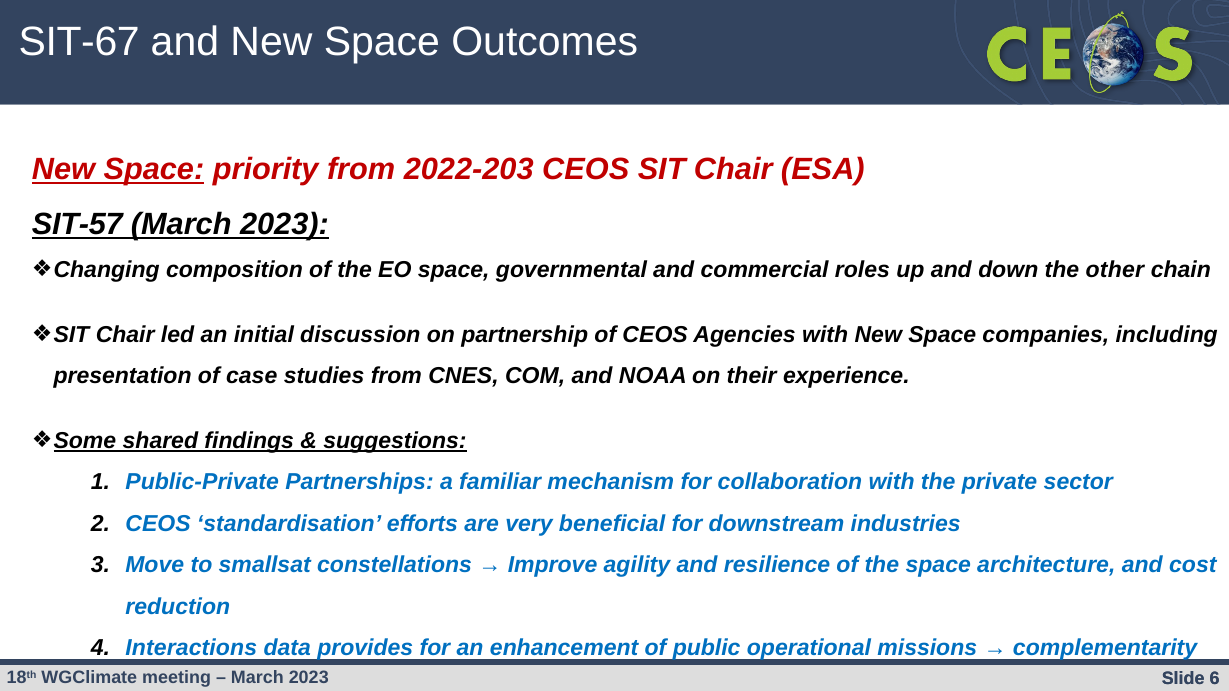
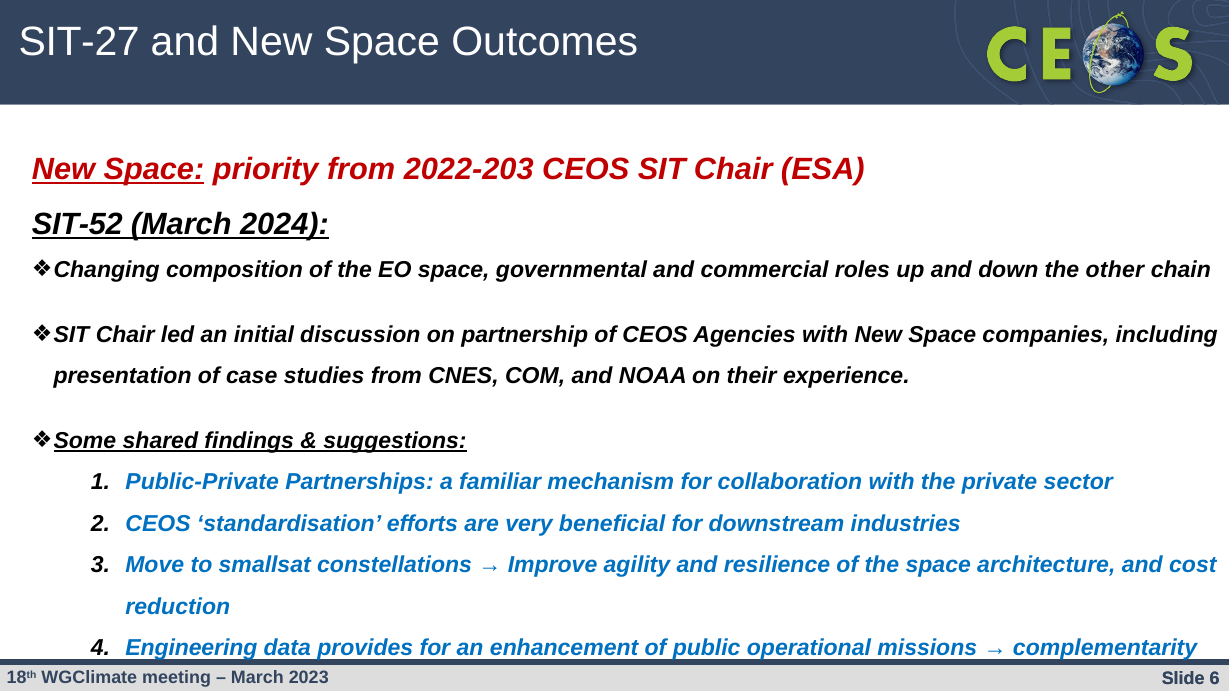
SIT-67: SIT-67 -> SIT-27 (79, 42)
SIT-57: SIT-57 -> SIT-52 (77, 225)
2023: 2023 -> 2024 (284, 225)
Interactions: Interactions -> Engineering (191, 648)
